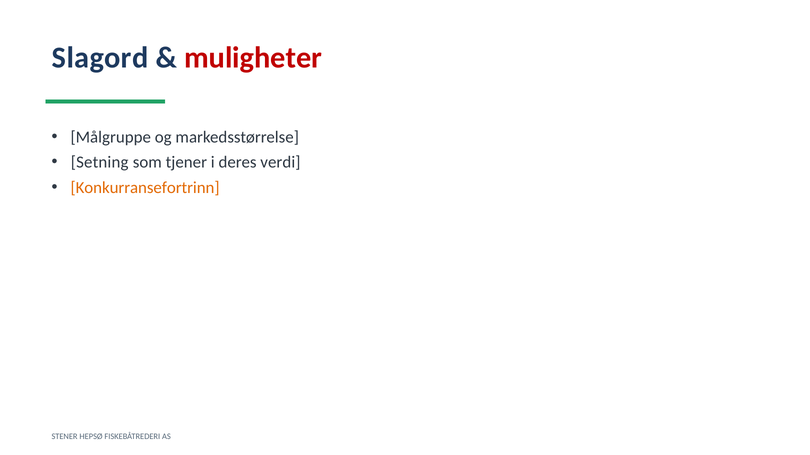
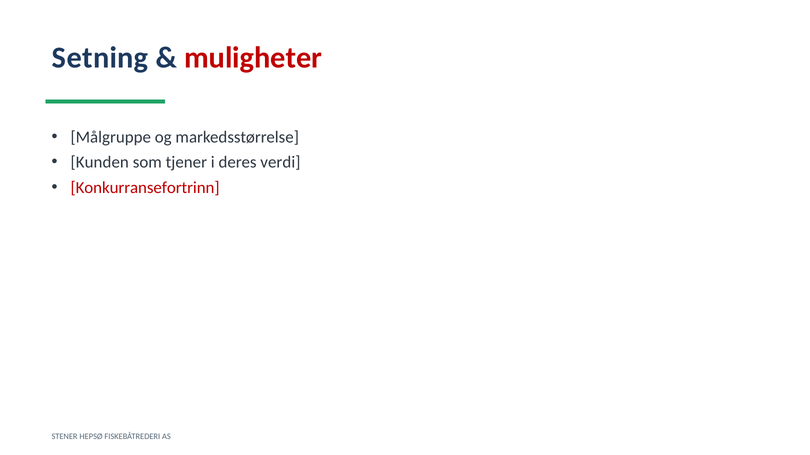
Slagord: Slagord -> Setning (100, 58)
Setning: Setning -> Kunden (100, 163)
Konkurransefortrinn colour: orange -> red (145, 188)
